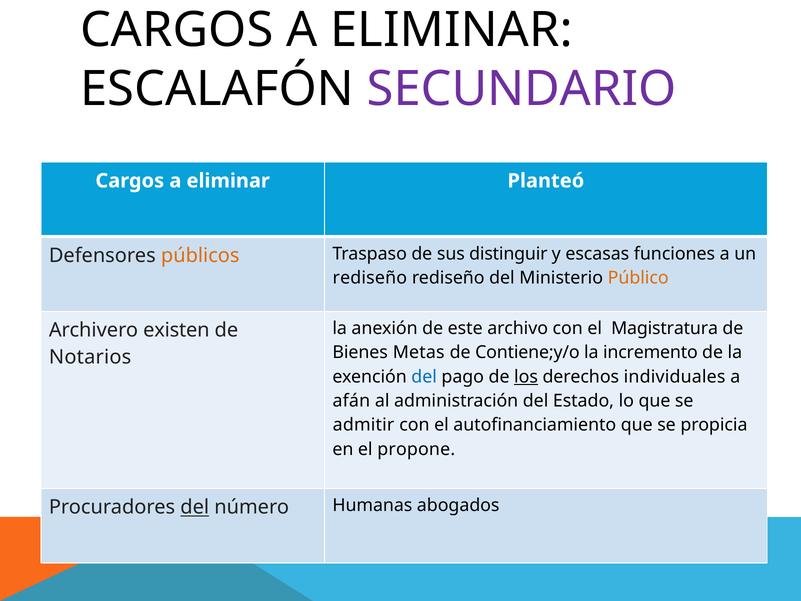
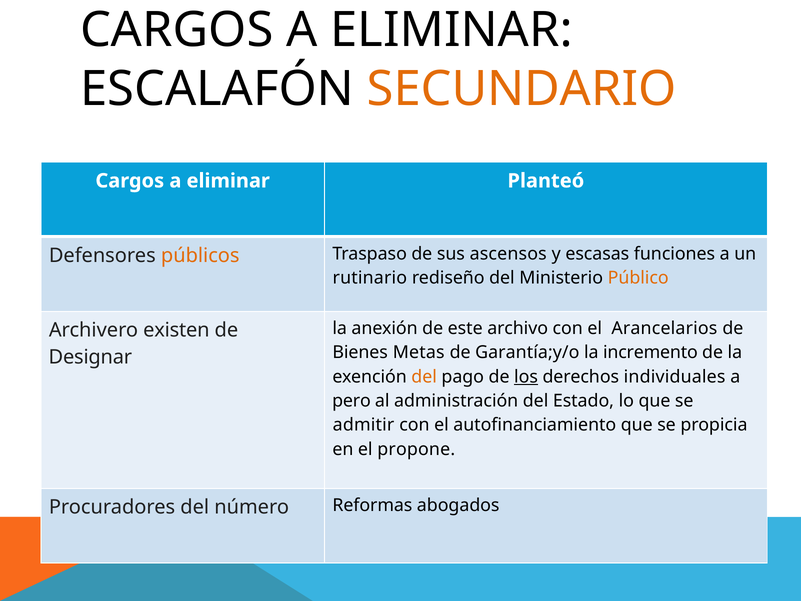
SECUNDARIO colour: purple -> orange (522, 89)
distinguir: distinguir -> ascensos (508, 254)
rediseño: rediseño -> rutinario (370, 278)
Magistratura: Magistratura -> Arancelarios (664, 328)
Contiene;y/o: Contiene;y/o -> Garantía;y/o (527, 352)
Notarios: Notarios -> Designar (90, 357)
del colour: blue -> orange (424, 377)
afán: afán -> pero (352, 401)
del underline: present -> none (195, 507)
Humanas: Humanas -> Reformas (372, 505)
